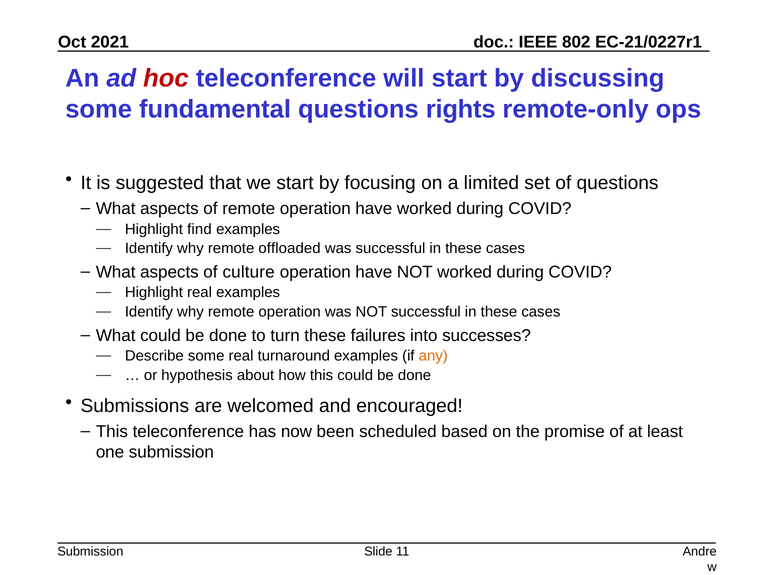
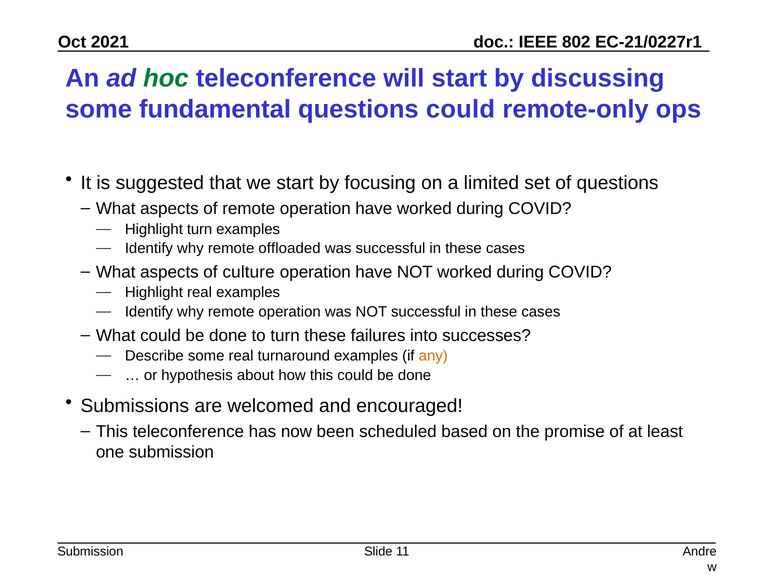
hoc colour: red -> green (166, 79)
questions rights: rights -> could (460, 109)
Highlight find: find -> turn (200, 229)
